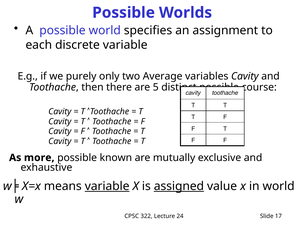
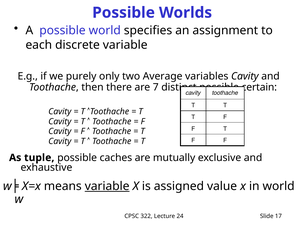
5: 5 -> 7 (156, 87)
course: course -> certain (259, 87)
more: more -> tuple (39, 158)
known: known -> caches (116, 158)
assigned underline: present -> none (179, 186)
